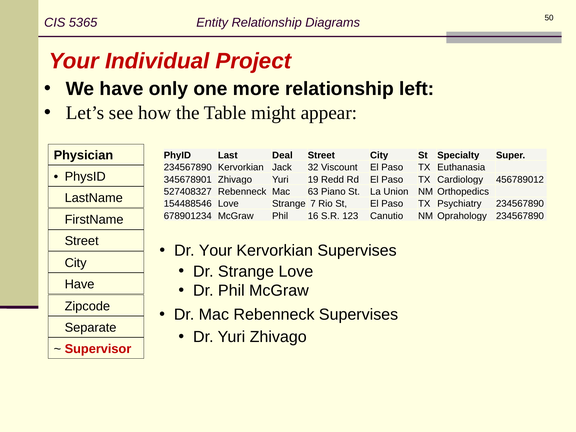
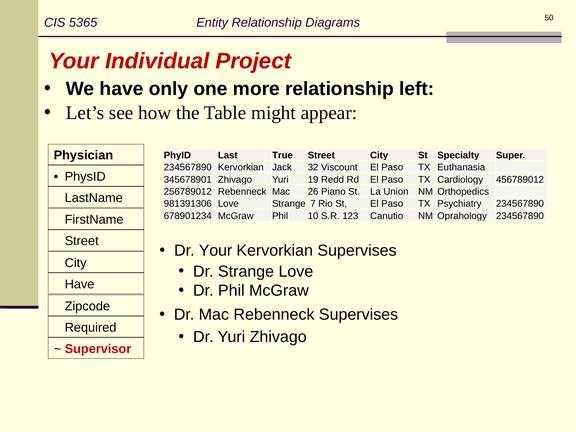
Deal: Deal -> True (282, 155)
527408327: 527408327 -> 256789012 (188, 192)
63: 63 -> 26 (313, 192)
154488546: 154488546 -> 981391306 (188, 204)
16: 16 -> 10 (313, 216)
Separate: Separate -> Required (91, 327)
